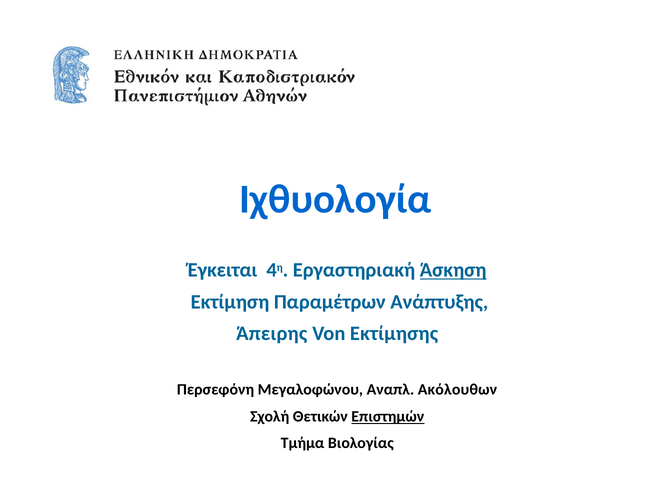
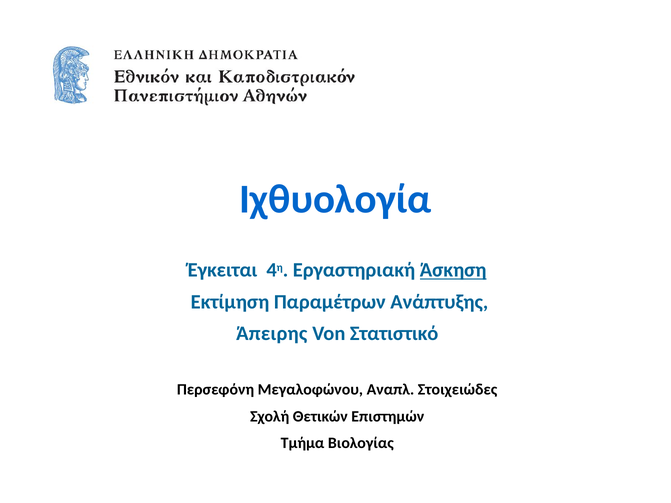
Εκτίμησης: Εκτίμησης -> Στατιστικό (394, 334)
Ακόλουθων: Ακόλουθων -> Στοιχειώδες (458, 390)
Επιστημών underline: present -> none (388, 417)
